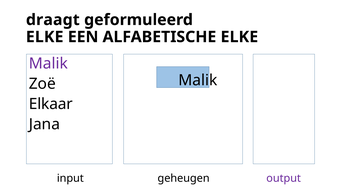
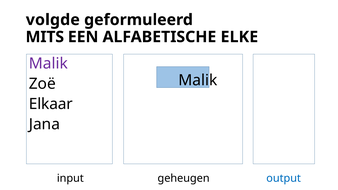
draagt: draagt -> volgde (53, 20)
ELKE: ELKE -> MITS (45, 37)
output colour: purple -> blue (284, 178)
